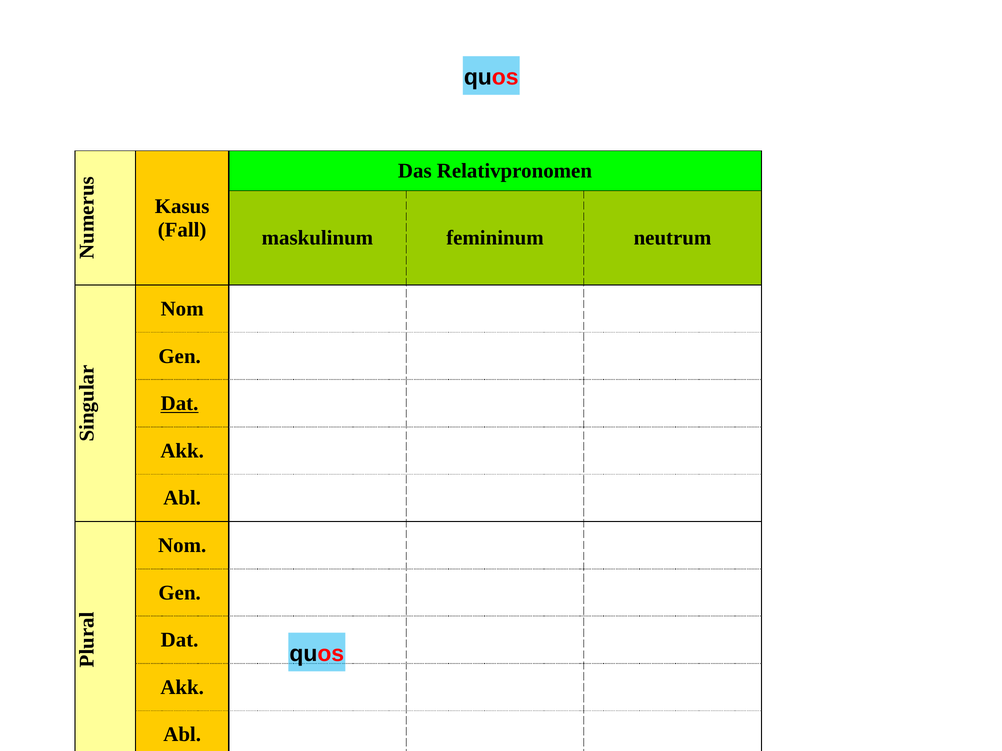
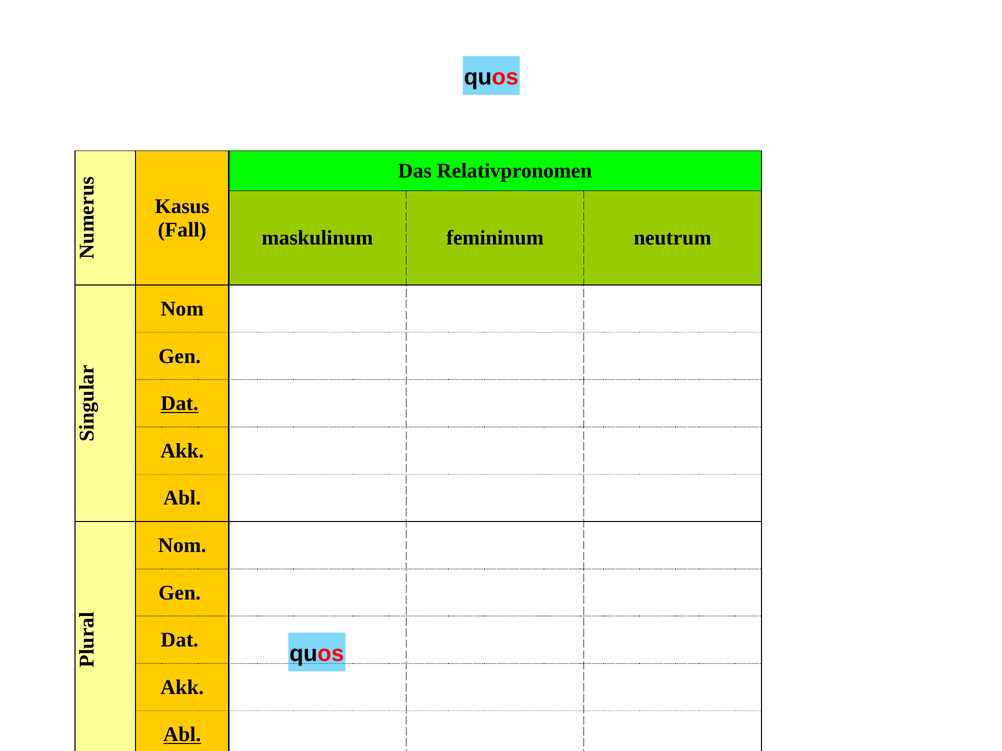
Abl underline: none -> present (182, 735)
